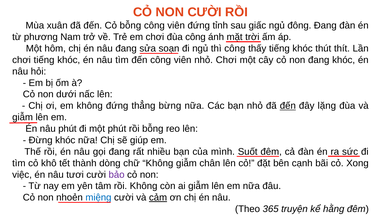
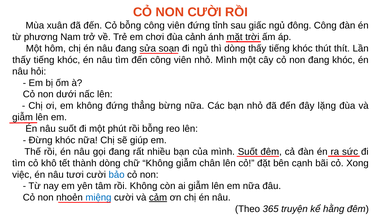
đông Đang: Đang -> Công (325, 26)
đùa công: công -> cảnh (195, 37)
thì công: công -> dòng (235, 48)
chơi: chơi -> thấy (21, 60)
nhỏ Chơi: Chơi -> Mình (226, 60)
đến underline: present -> none (288, 106)
nâu phút: phút -> suốt (67, 129)
bảo colour: purple -> blue (117, 174)
